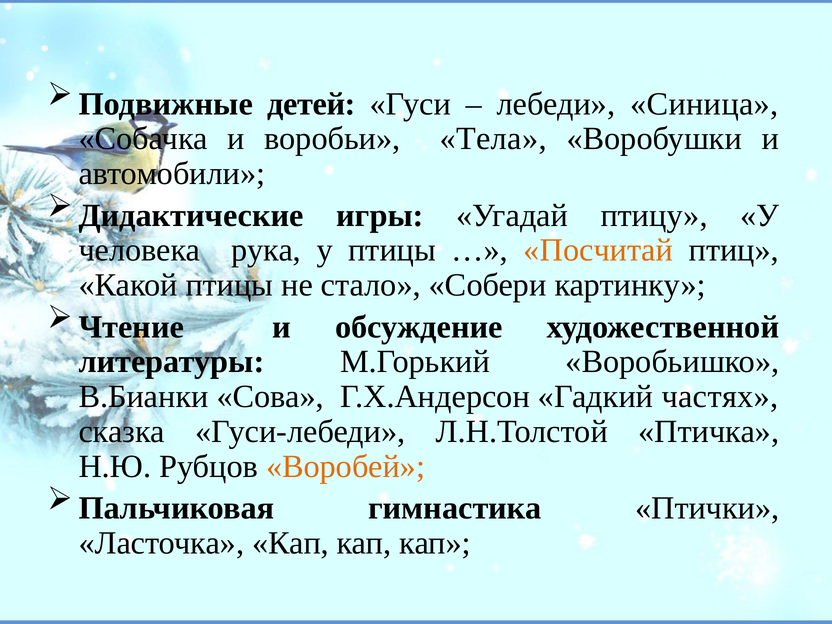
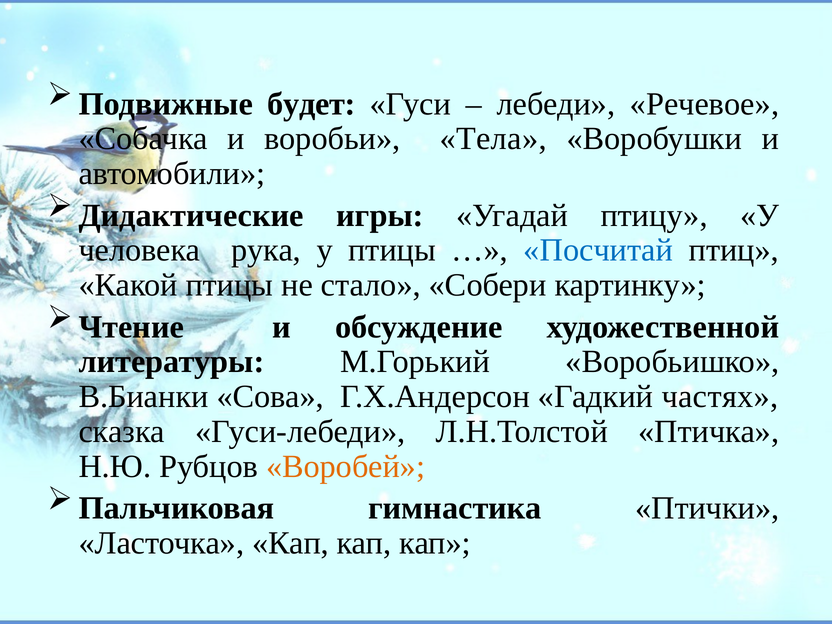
детей: детей -> будет (311, 104)
Синица: Синица -> Речевое (704, 104)
Посчитай colour: orange -> blue (598, 250)
